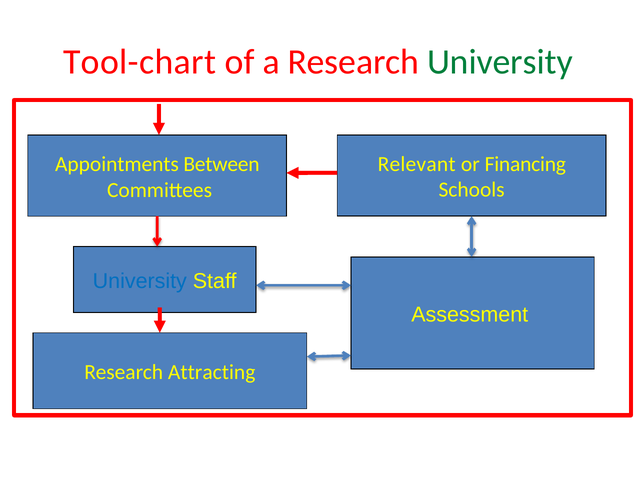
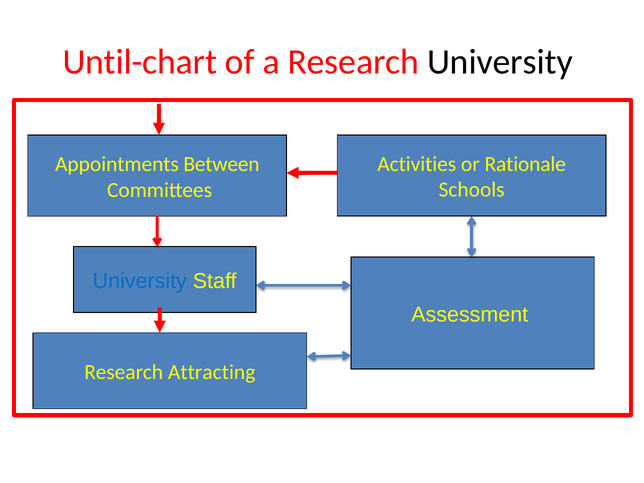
Tool-chart: Tool-chart -> Until-chart (140, 62)
University colour: green -> black (500, 62)
Relevant: Relevant -> Activities (417, 164)
Financing: Financing -> Rationale (525, 164)
